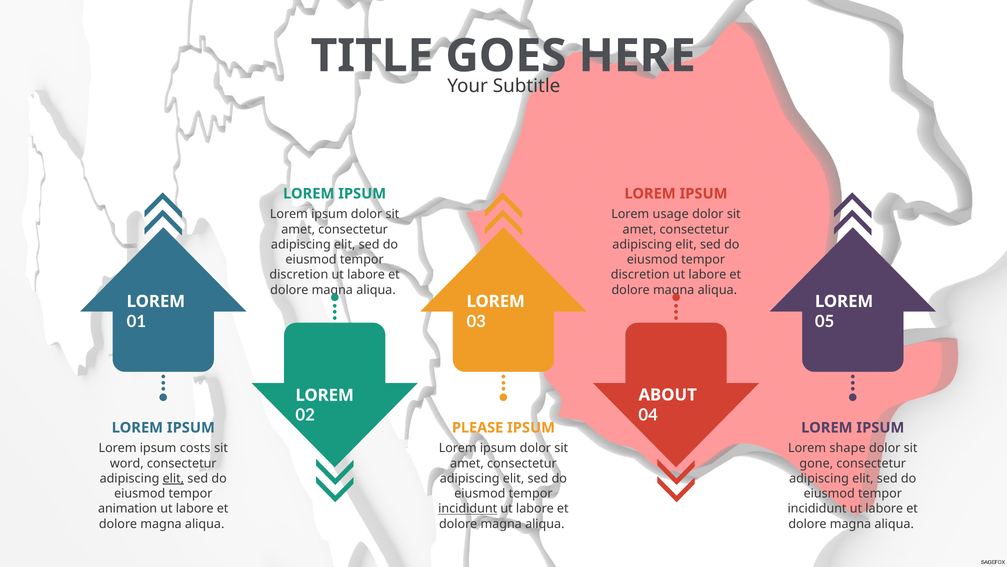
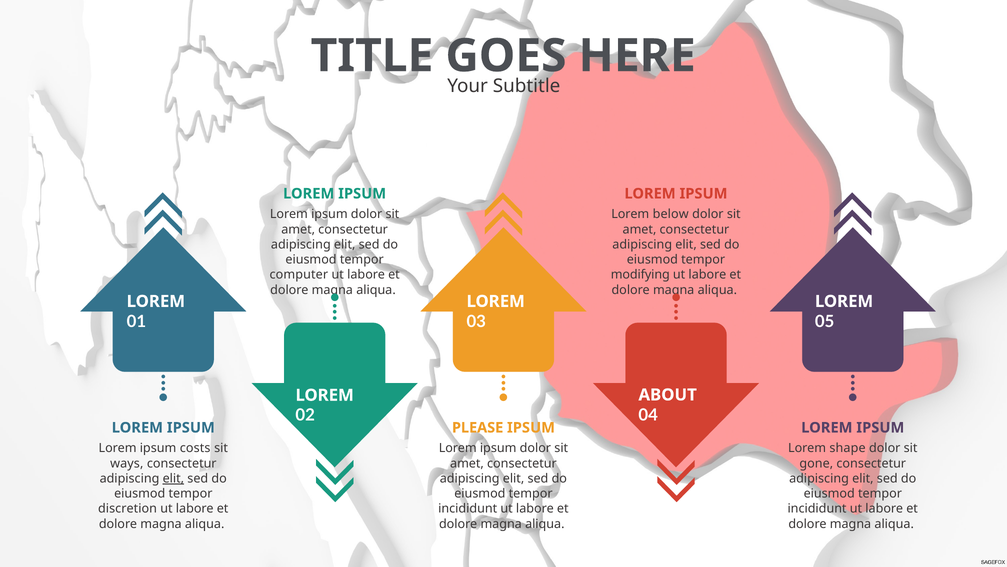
usage: usage -> below (671, 214)
discretion: discretion -> computer (299, 274)
discretion: discretion -> modifying (640, 274)
word: word -> ways (127, 463)
animation: animation -> discretion (128, 508)
incididunt underline: present -> none (468, 508)
